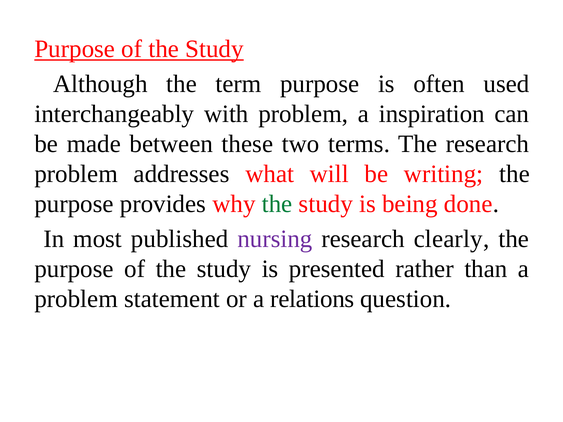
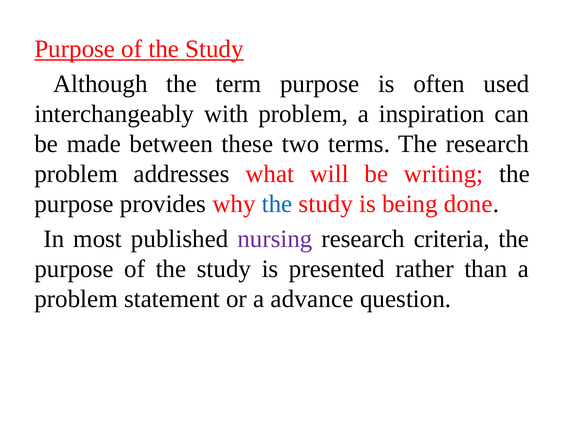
the colour: green -> blue (277, 204)
clearly: clearly -> criteria (452, 239)
relations: relations -> advance (312, 299)
